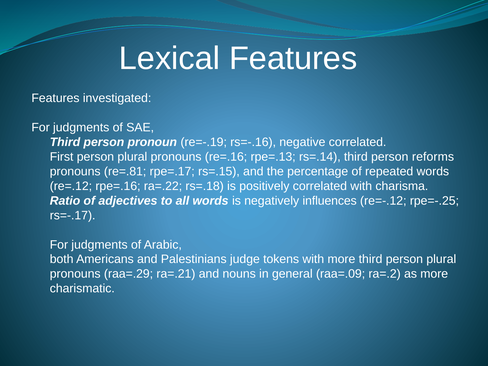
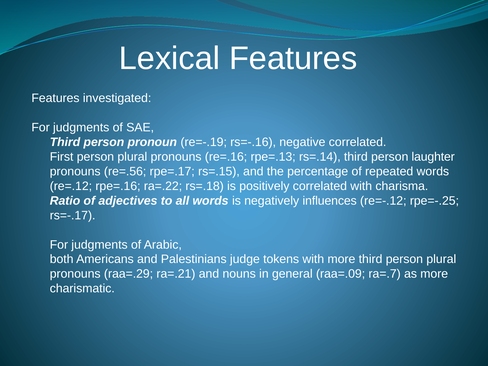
reforms: reforms -> laughter (433, 157)
re=.81: re=.81 -> re=.56 (125, 171)
ra=.2: ra=.2 -> ra=.7 (385, 274)
